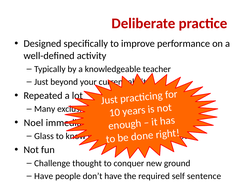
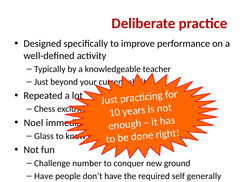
Many: Many -> Chess (45, 109)
thought: thought -> number (87, 163)
sentence: sentence -> generally (204, 176)
